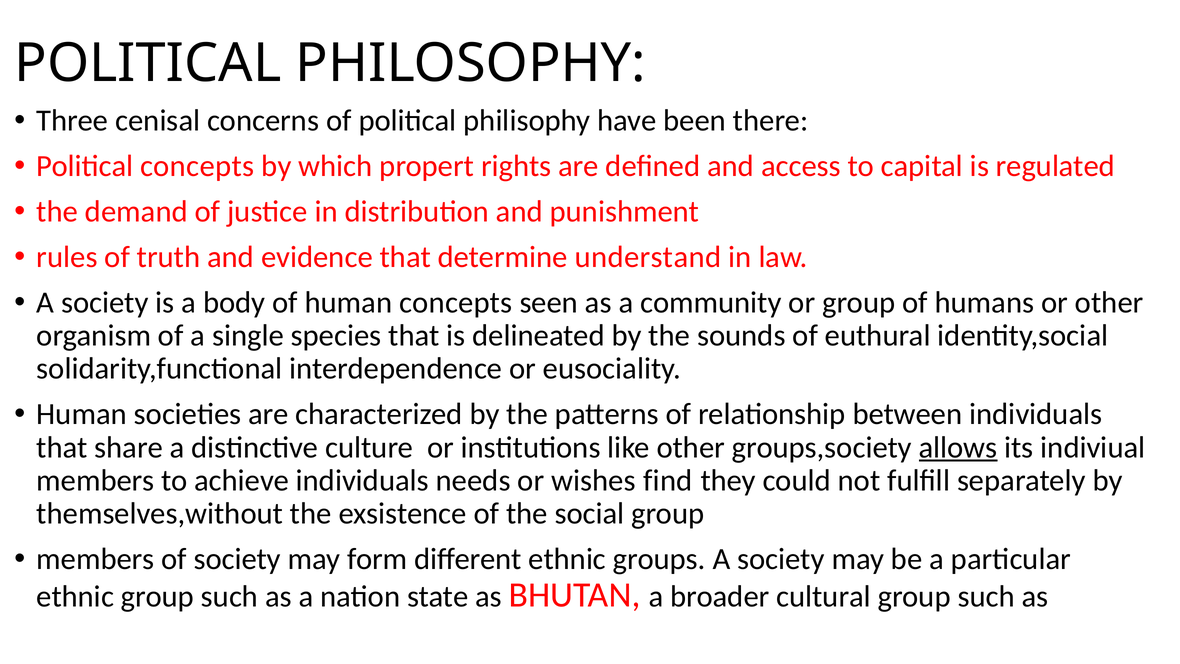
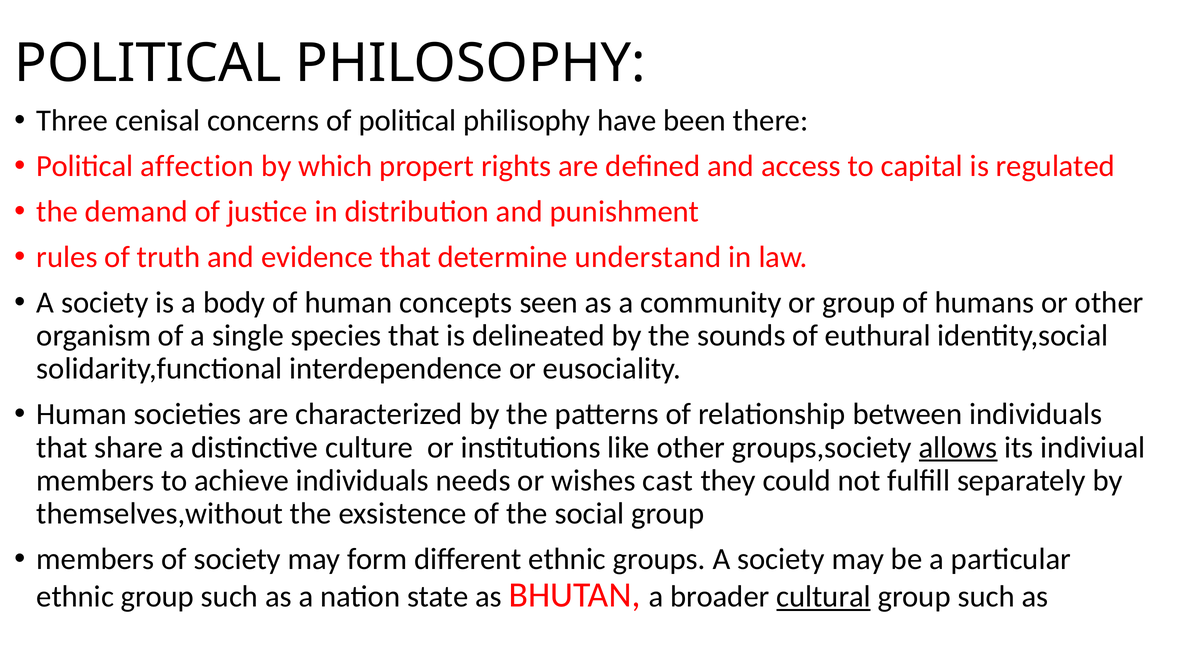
Political concepts: concepts -> affection (197, 166)
find: find -> cast (668, 480)
cultural underline: none -> present (824, 596)
